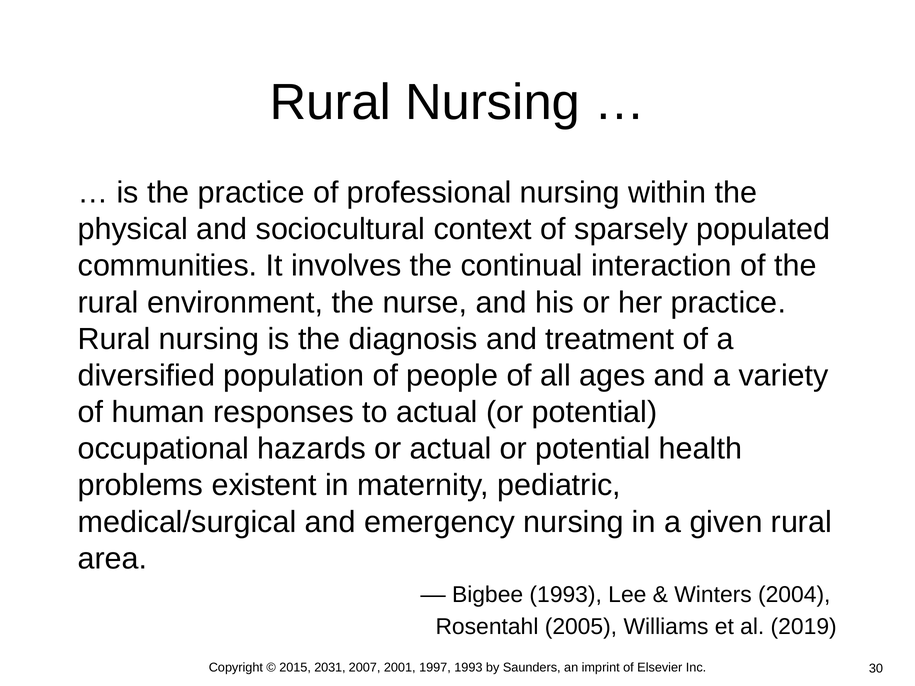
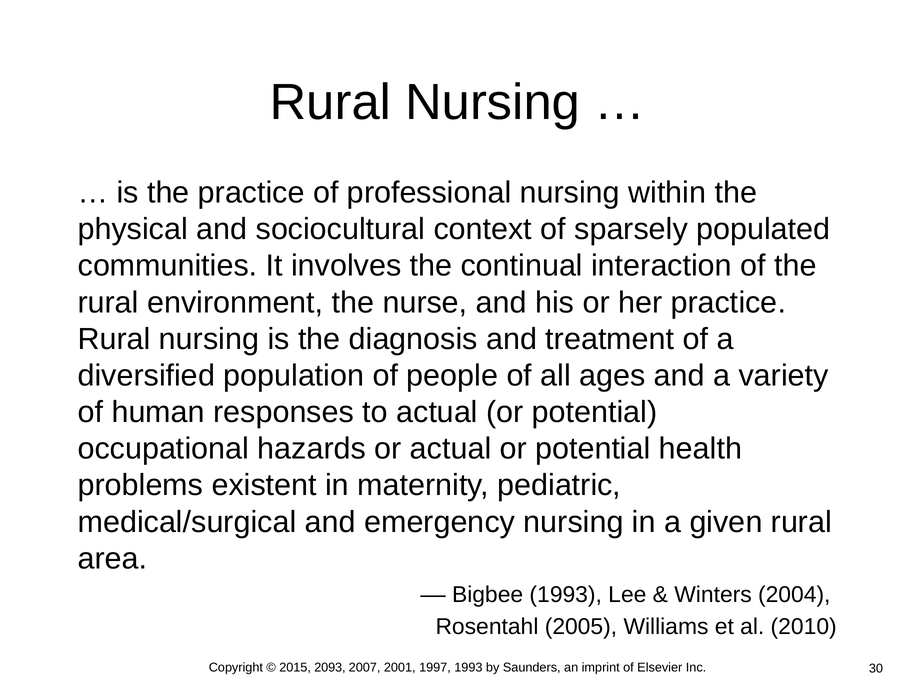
2019: 2019 -> 2010 (804, 627)
2031: 2031 -> 2093 (330, 668)
